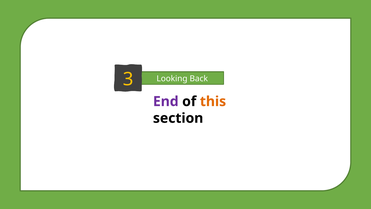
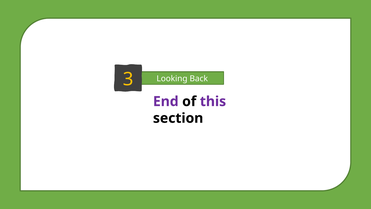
this colour: orange -> purple (213, 101)
